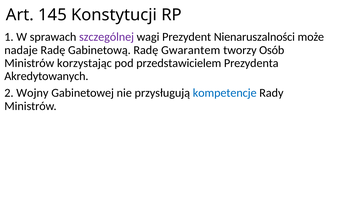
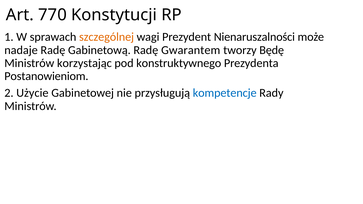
145: 145 -> 770 (52, 15)
szczególnej colour: purple -> orange (107, 37)
Osób: Osób -> Będę (272, 50)
przedstawicielem: przedstawicielem -> konstruktywnego (179, 63)
Akredytowanych: Akredytowanych -> Postanowieniom (46, 76)
Wojny: Wojny -> Użycie (32, 93)
